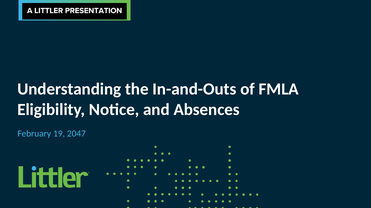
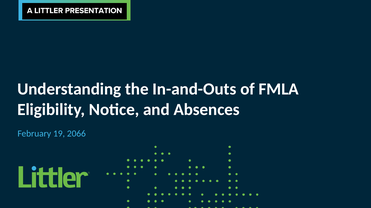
2047: 2047 -> 2066 (76, 134)
